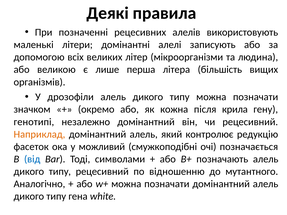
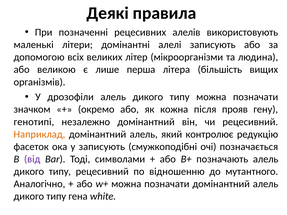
крила: крила -> прояв (235, 110)
у можливий: можливий -> записують (102, 147)
від colour: blue -> purple (32, 159)
